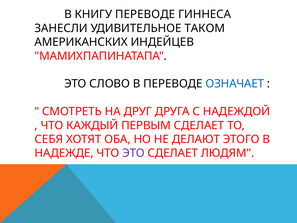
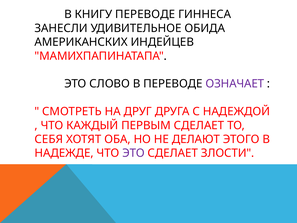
ТАКОМ: ТАКОМ -> ОБИДА (205, 28)
ОЗНАЧАЕТ colour: blue -> purple (235, 84)
ЛЮДЯМ: ЛЮДЯМ -> ЗЛОСТИ (228, 153)
